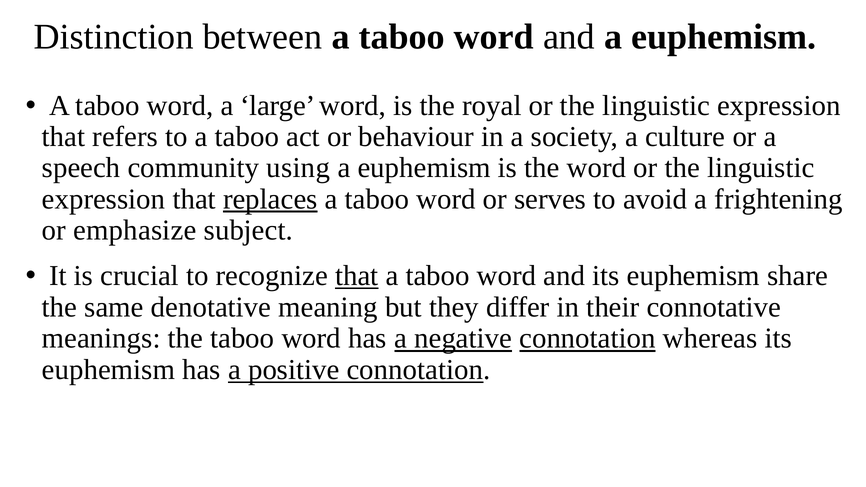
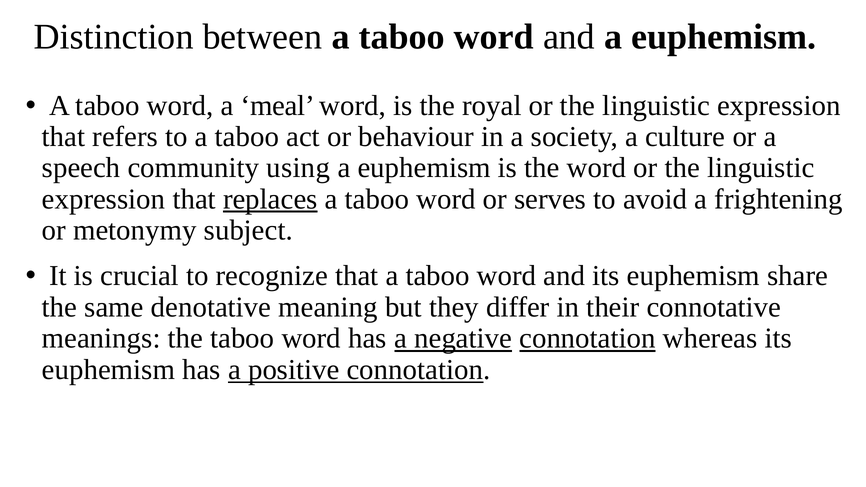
large: large -> meal (278, 106)
emphasize: emphasize -> metonymy (135, 230)
that underline: present -> none (357, 276)
